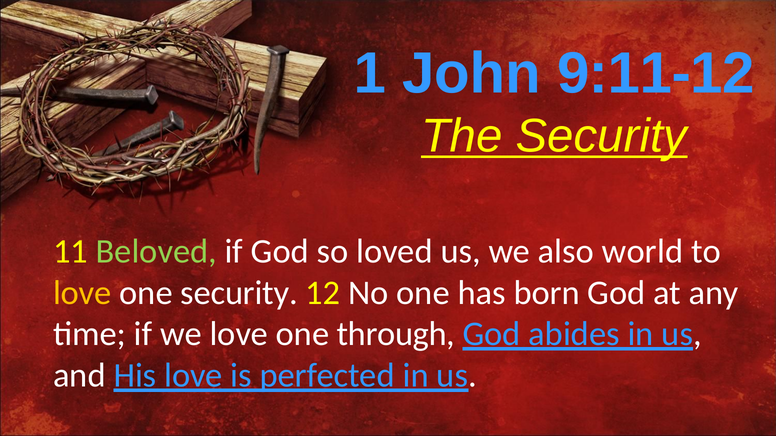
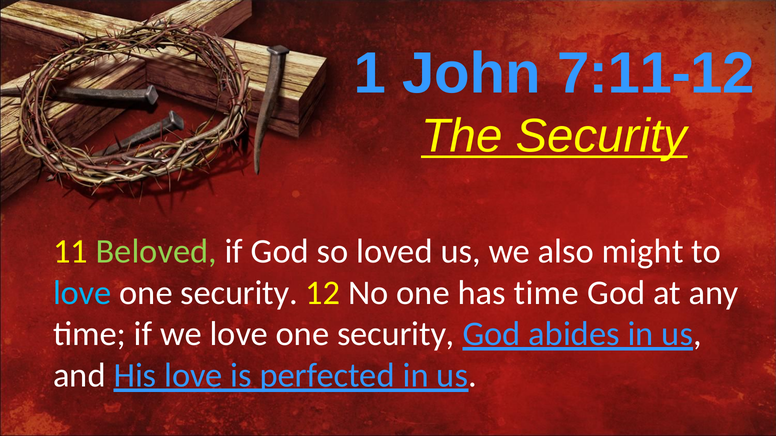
9:11-12: 9:11-12 -> 7:11-12 (656, 74)
world: world -> might (643, 252)
love colour: yellow -> light blue (82, 293)
has born: born -> time (546, 293)
we love one through: through -> security (396, 334)
